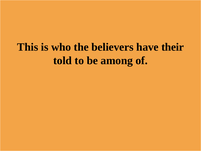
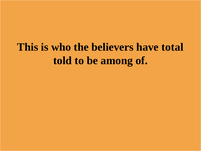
their: their -> total (172, 47)
